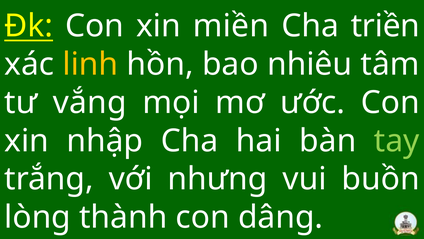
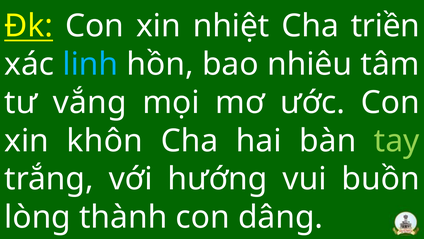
miền: miền -> nhiệt (231, 26)
linh colour: yellow -> light blue (90, 64)
nhập: nhập -> khôn (105, 141)
nhưng: nhưng -> hướng (218, 179)
